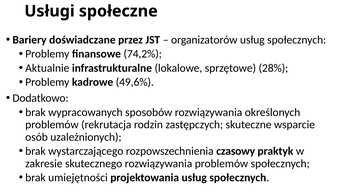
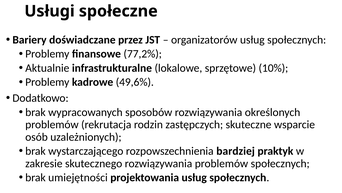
74,2%: 74,2% -> 77,2% (143, 54)
28%: 28% -> 10% (273, 68)
czasowy: czasowy -> bardziej (236, 151)
